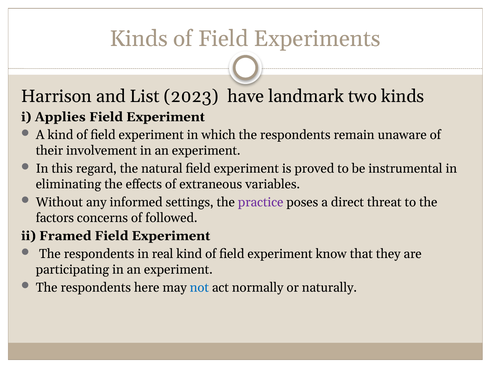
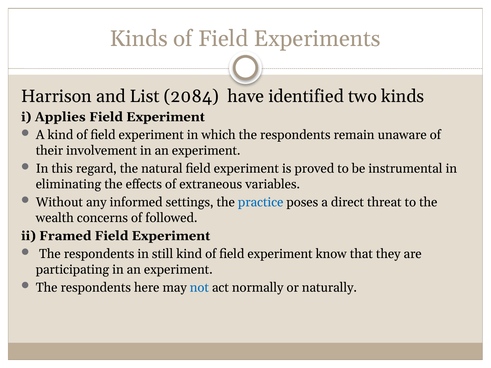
2023: 2023 -> 2084 (191, 96)
landmark: landmark -> identified (306, 96)
practice colour: purple -> blue (261, 202)
factors: factors -> wealth (55, 218)
real: real -> still (163, 254)
